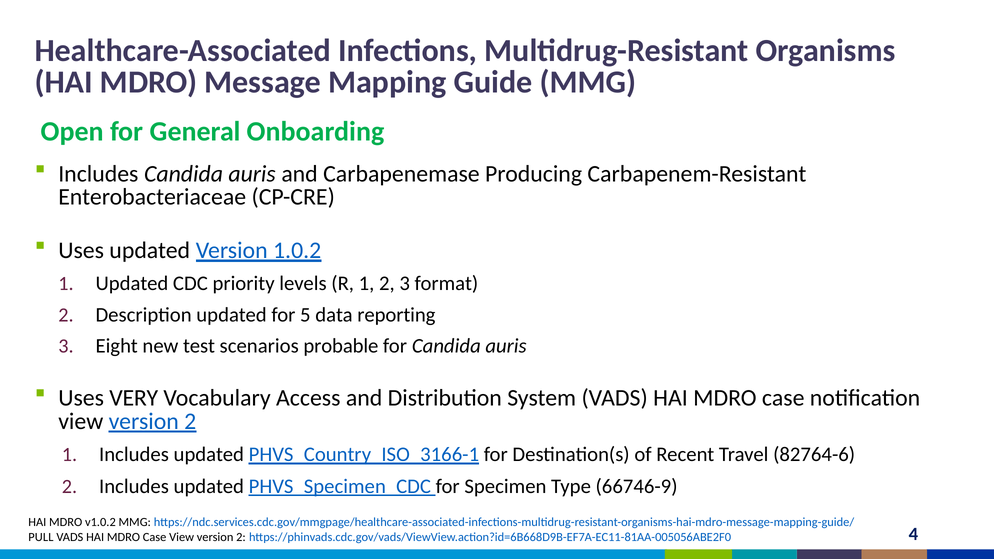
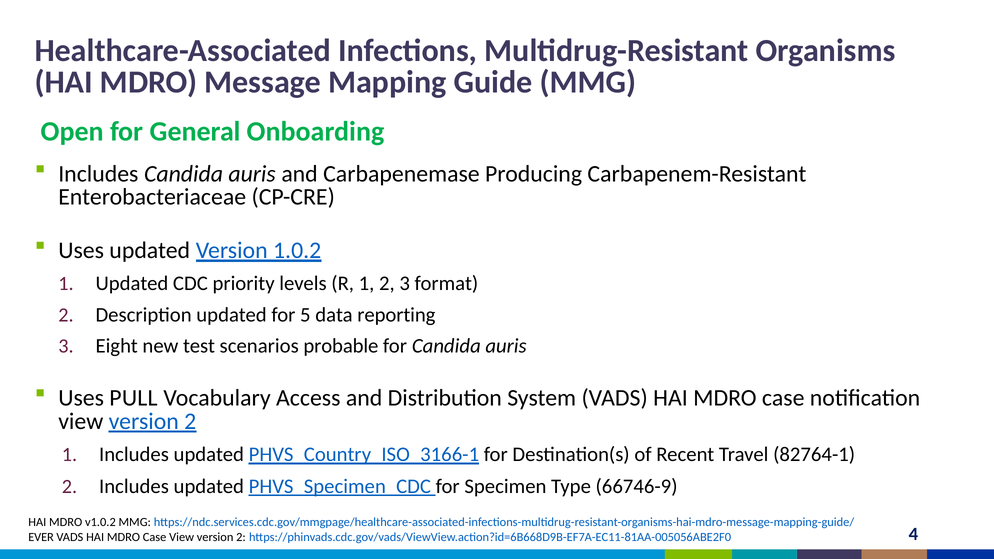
VERY: VERY -> PULL (133, 398)
82764-6: 82764-6 -> 82764-1 (814, 455)
PULL: PULL -> EVER (41, 537)
